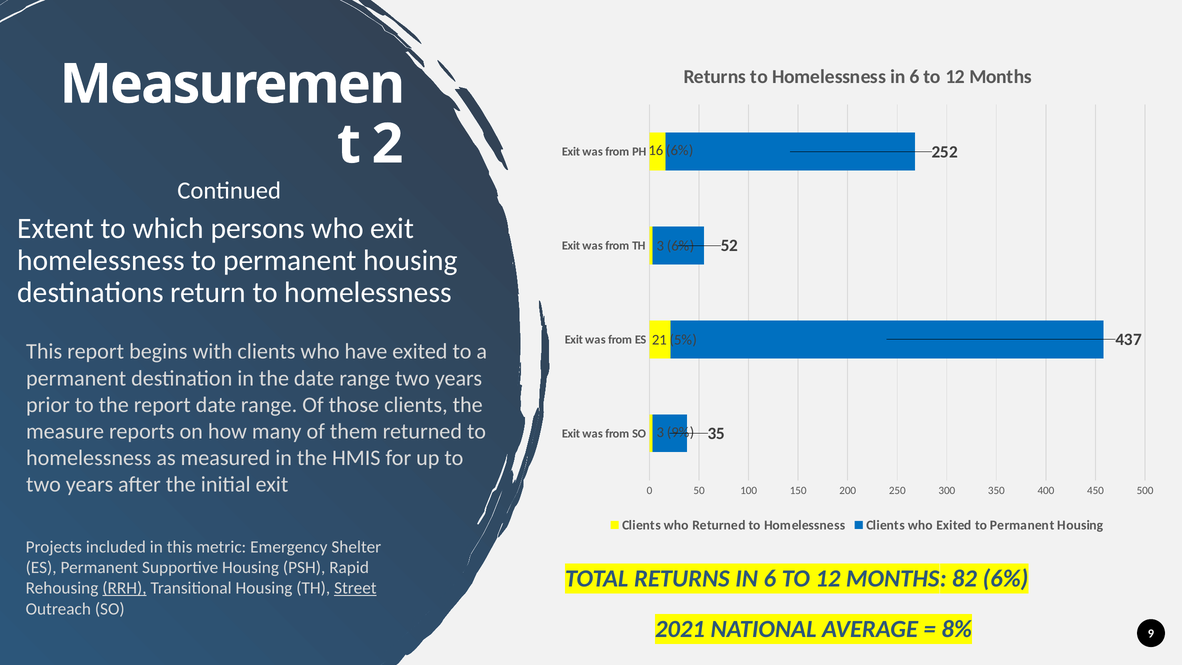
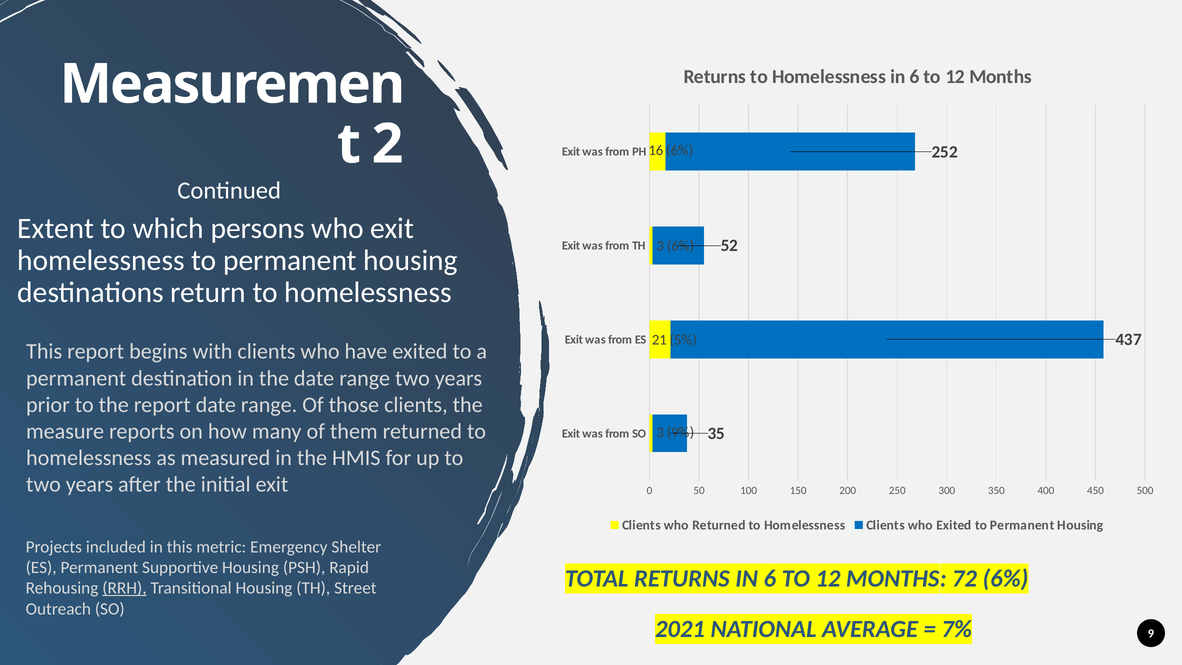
82: 82 -> 72 (964, 579)
Street underline: present -> none (355, 588)
8%: 8% -> 7% (957, 629)
